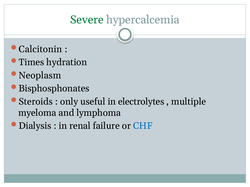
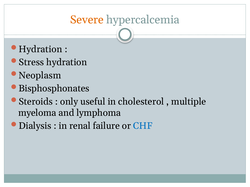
Severe colour: green -> orange (87, 20)
Calcitonin: Calcitonin -> Hydration (40, 49)
Times: Times -> Stress (31, 62)
electrolytes: electrolytes -> cholesterol (141, 102)
